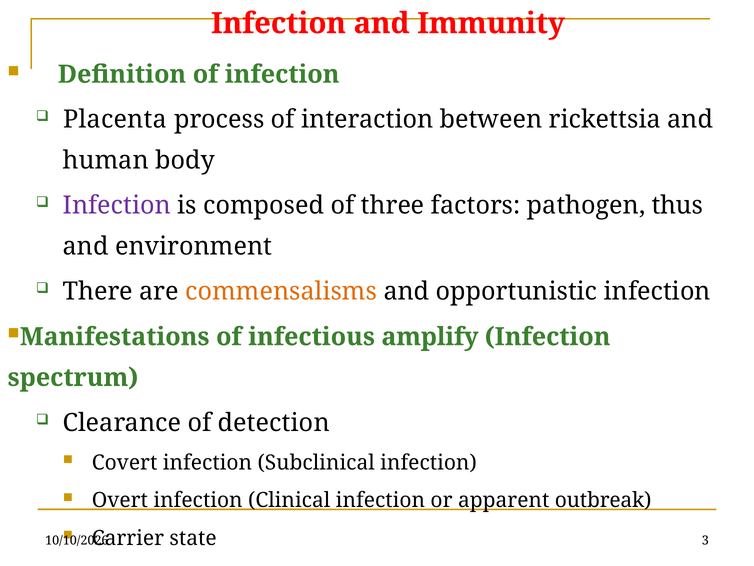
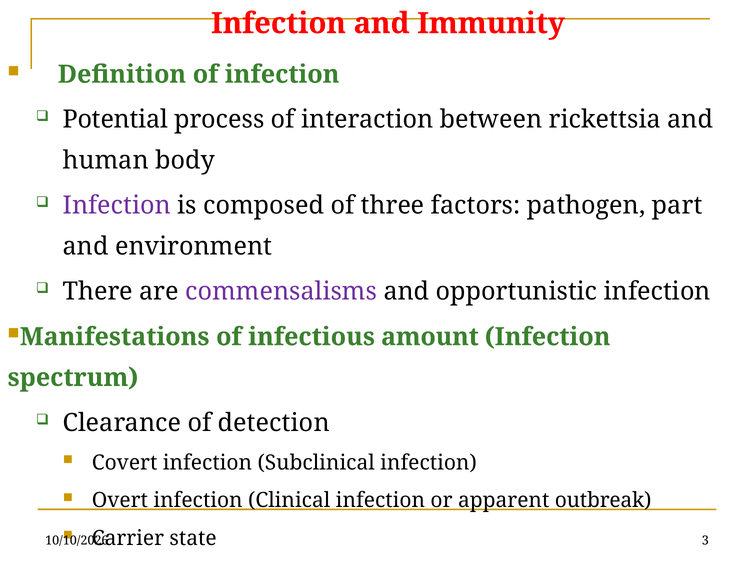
Placenta: Placenta -> Potential (115, 120)
thus: thus -> part (677, 205)
commensalisms colour: orange -> purple (281, 291)
amplify: amplify -> amount (430, 337)
